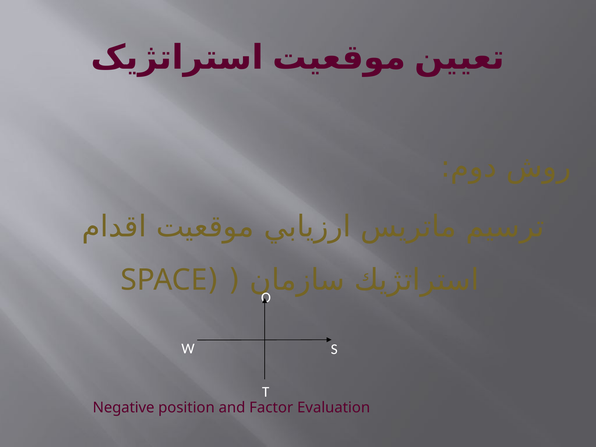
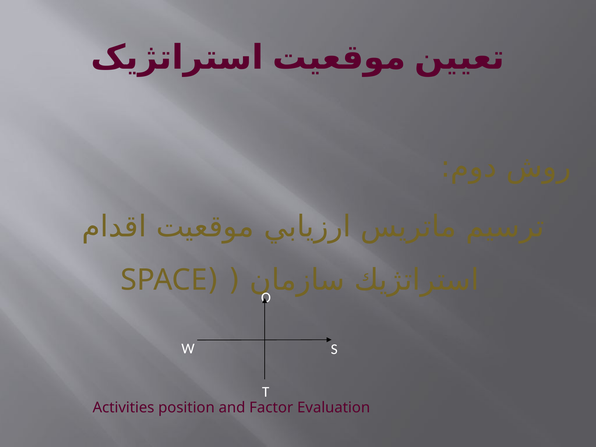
Negative: Negative -> Activities (123, 407)
